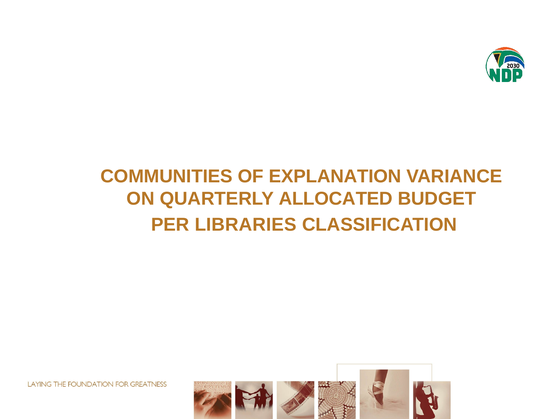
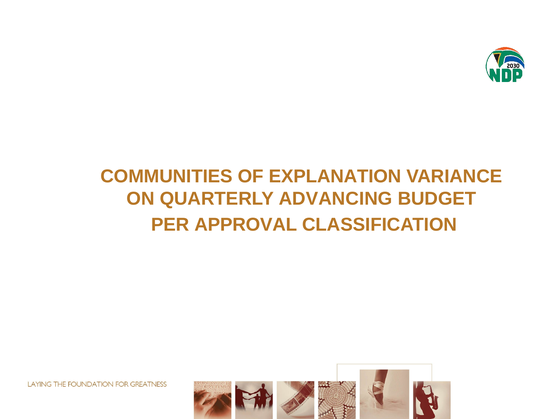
ALLOCATED: ALLOCATED -> ADVANCING (336, 199)
LIBRARIES: LIBRARIES -> APPROVAL (246, 225)
